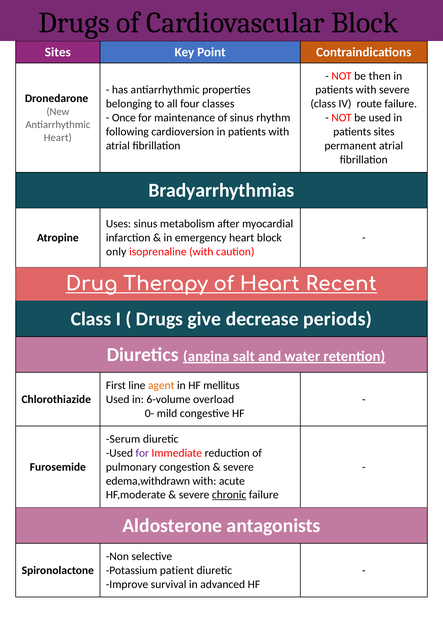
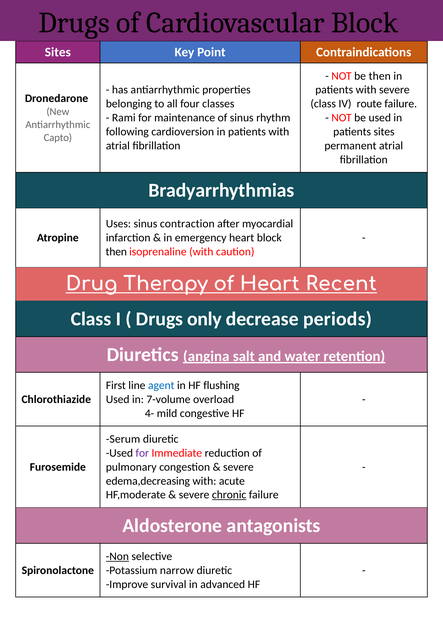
Once: Once -> Rami (124, 118)
Heart: Heart -> Capto (58, 138)
metabolism: metabolism -> contraction (187, 224)
only: only -> then (116, 252)
give: give -> only (205, 319)
agent colour: orange -> blue (161, 386)
mellitus: mellitus -> flushing (221, 386)
6-volume: 6-volume -> 7-volume (168, 400)
0-: 0- -> 4- (150, 414)
edema,withdrawn: edema,withdrawn -> edema,decreasing (148, 482)
Non underline: none -> present (117, 557)
patient: patient -> narrow (177, 571)
